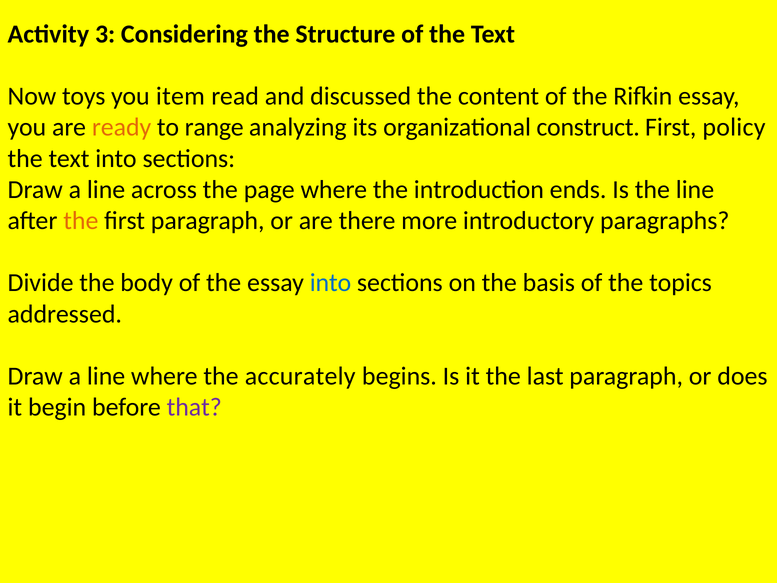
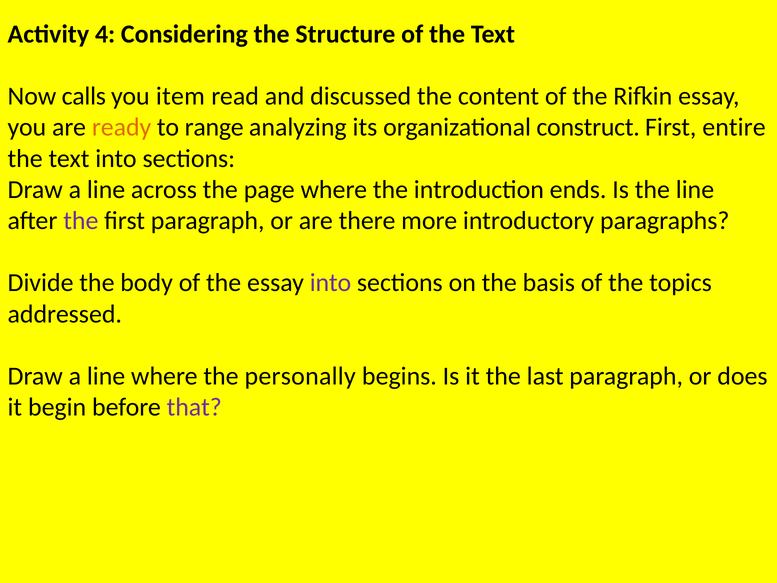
3: 3 -> 4 (105, 34)
toys: toys -> calls (84, 96)
policy: policy -> entire (734, 127)
the colour: orange -> purple (81, 221)
into colour: blue -> purple (331, 283)
accurately: accurately -> personally (300, 376)
